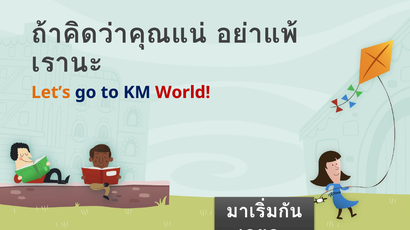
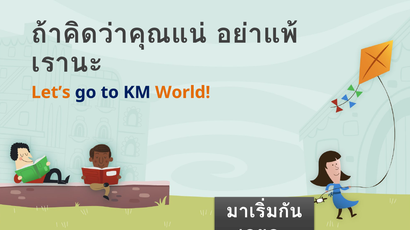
World colour: red -> orange (183, 93)
